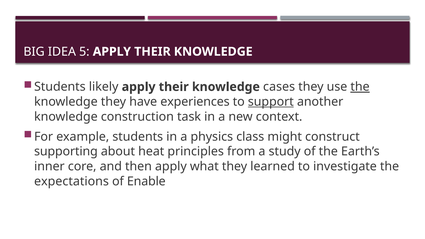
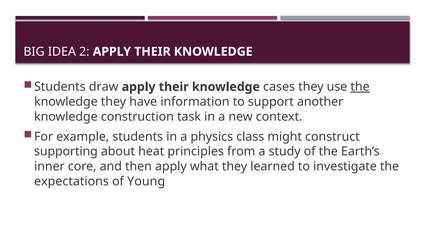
5: 5 -> 2 (84, 52)
likely: likely -> draw (104, 87)
experiences: experiences -> information (195, 102)
support underline: present -> none (271, 102)
Enable: Enable -> Young (146, 181)
